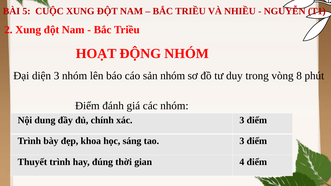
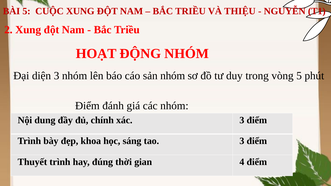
NHIỀU: NHIỀU -> THIỆU (240, 11)
vòng 8: 8 -> 5 (299, 76)
